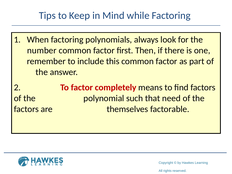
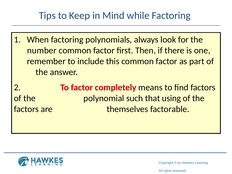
need: need -> using (171, 98)
